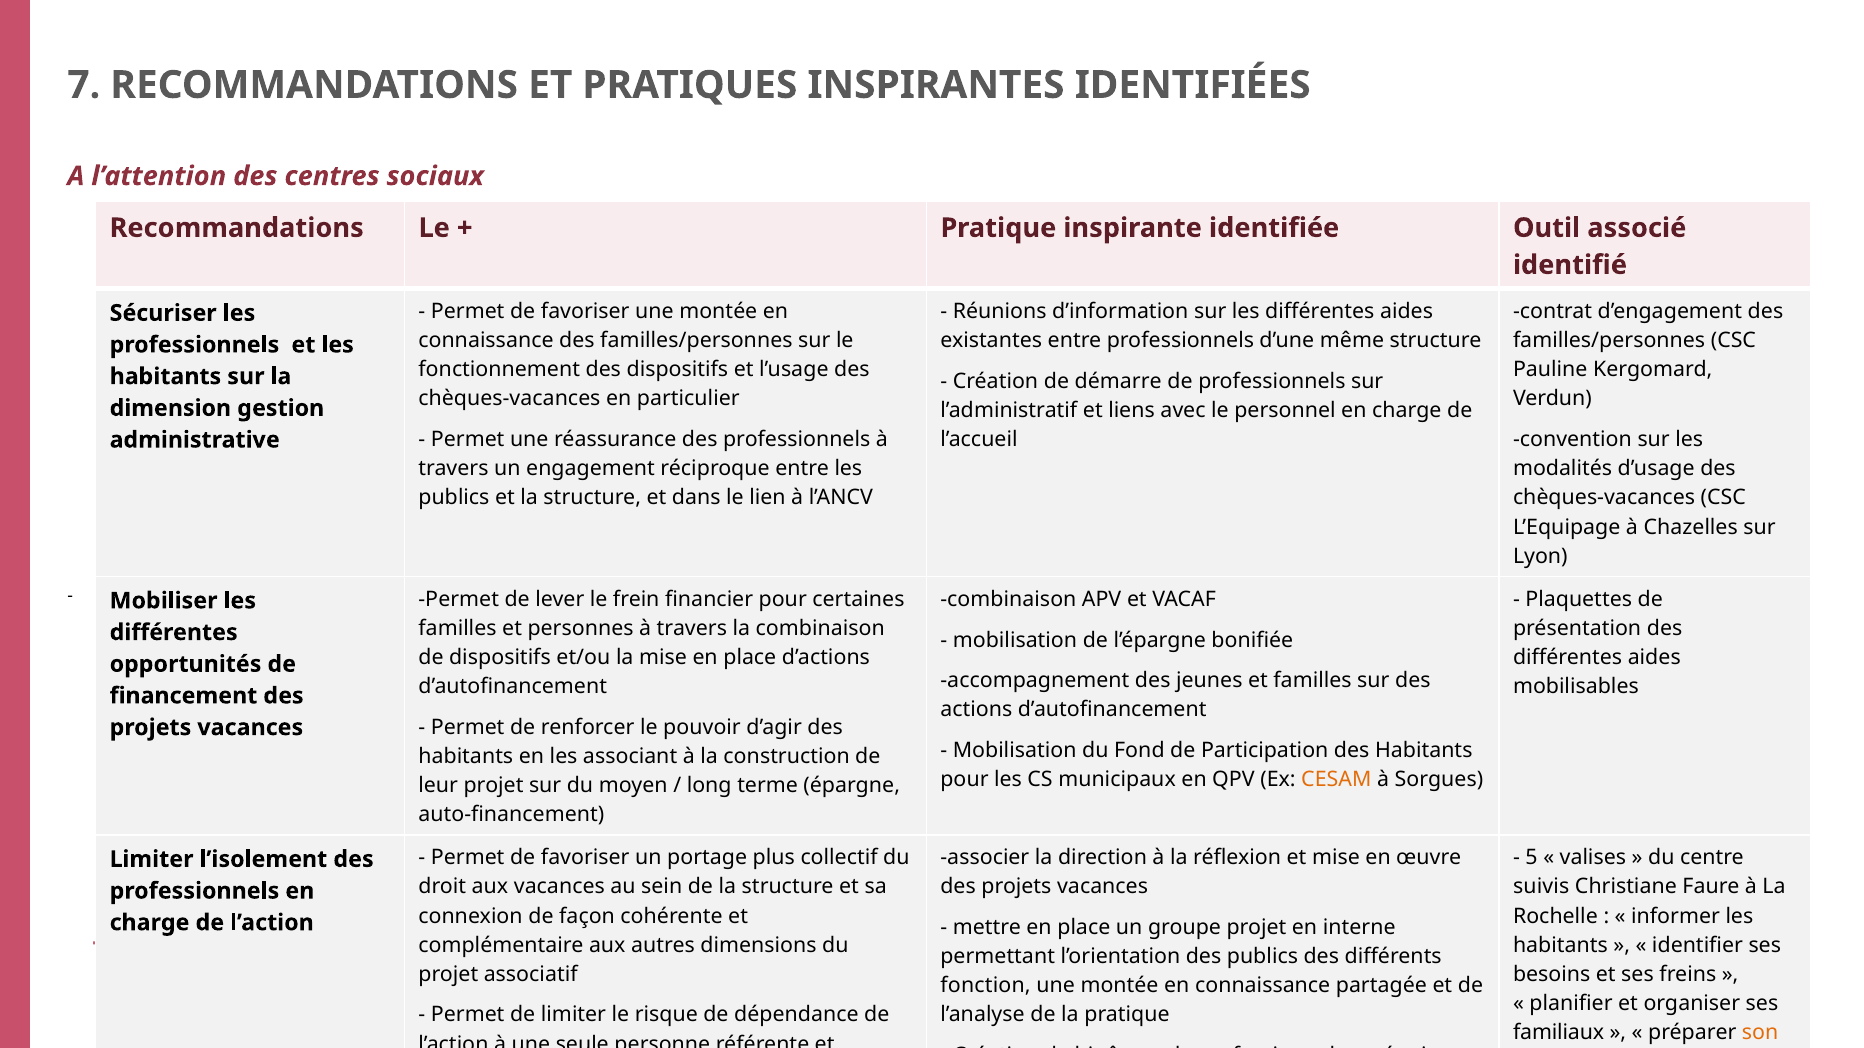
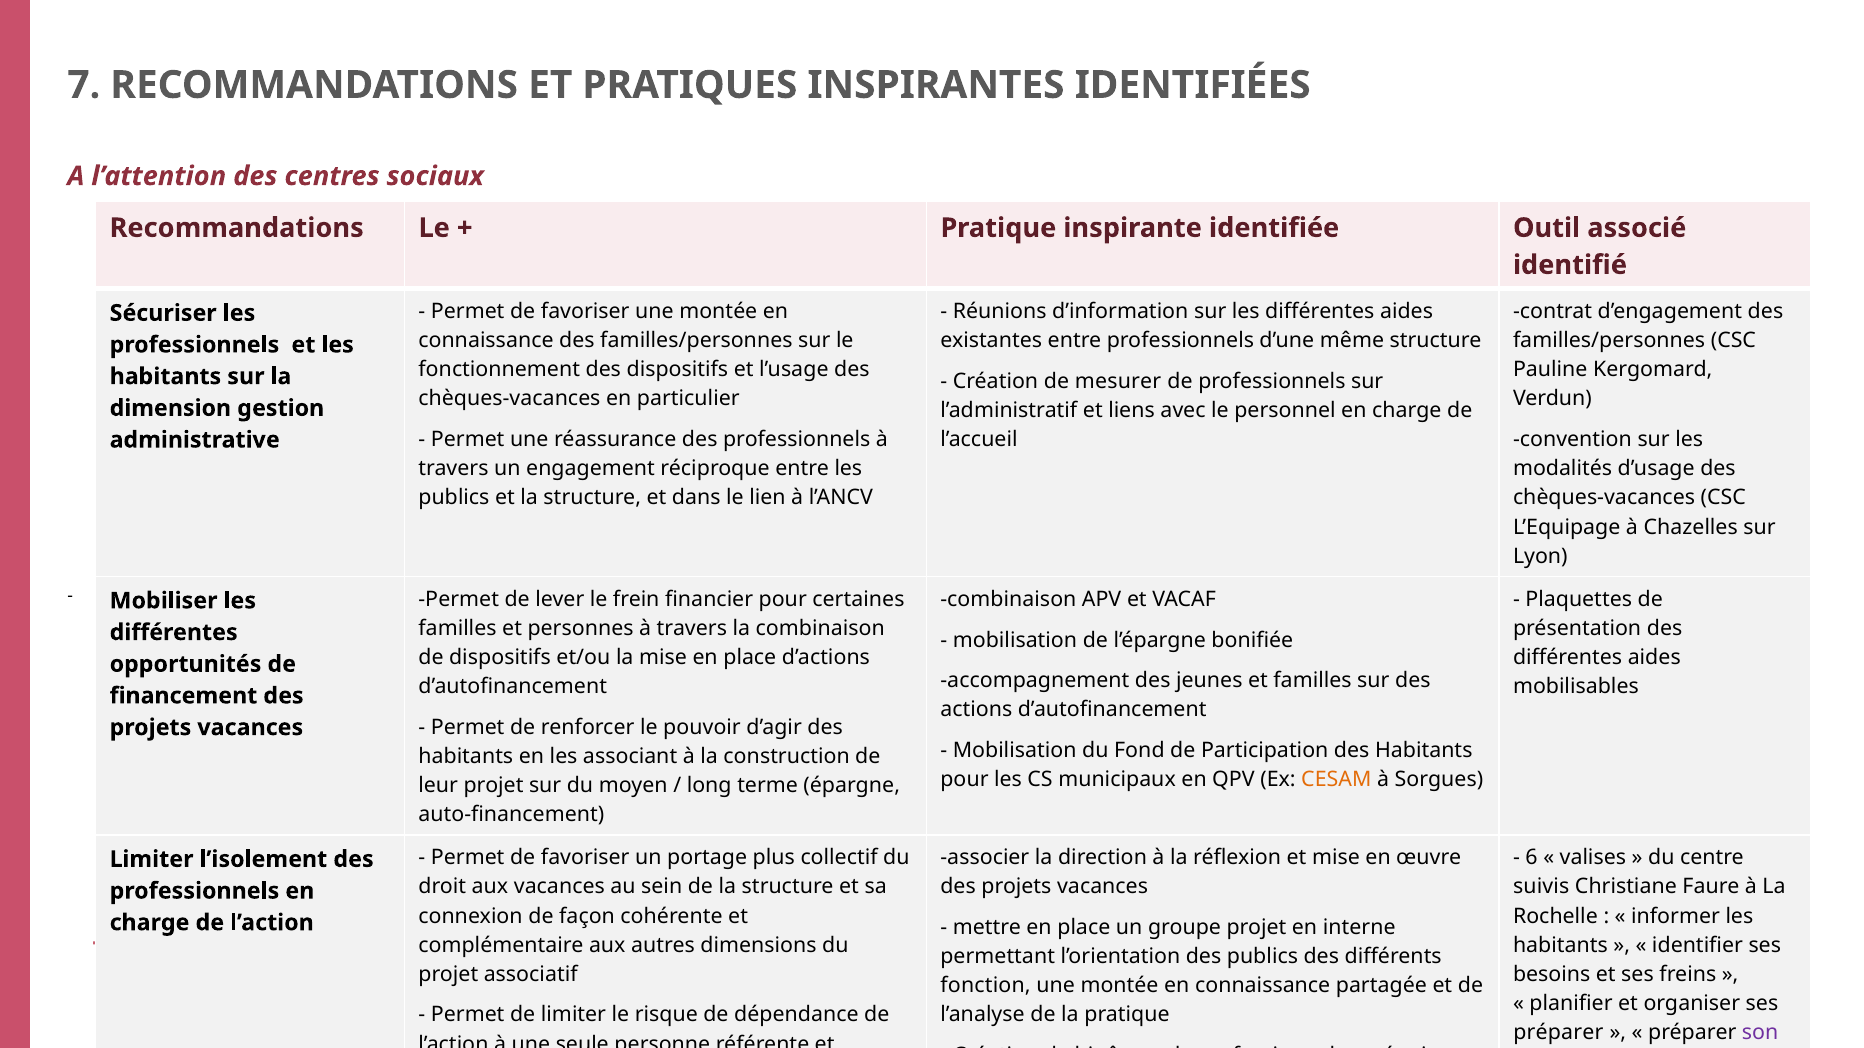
démarre: démarre -> mesurer (1118, 382)
5: 5 -> 6 (1531, 858)
familiaux: familiaux -> préparer (1558, 1033)
son colour: orange -> purple (1760, 1033)
